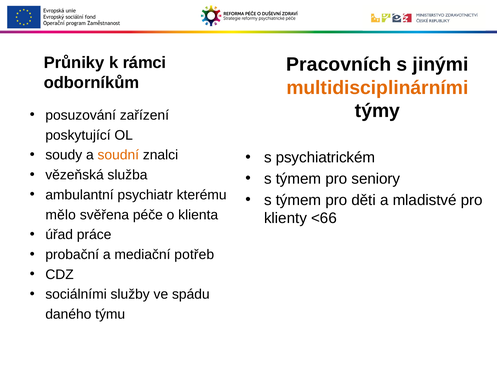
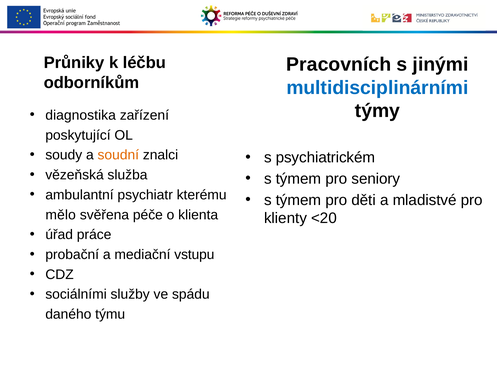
rámci: rámci -> léčbu (144, 63)
multidisciplinárními colour: orange -> blue (377, 88)
posuzování: posuzování -> diagnostika (81, 115)
<66: <66 -> <20 (324, 218)
potřeb: potřeb -> vstupu (194, 254)
